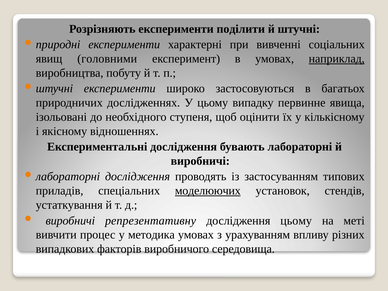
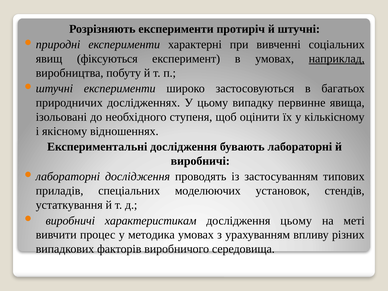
поділити: поділити -> протиріч (241, 29)
головними: головними -> фіксуються (107, 59)
моделюючих underline: present -> none (208, 191)
репрезентативну: репрезентативну -> характеристикам (151, 221)
